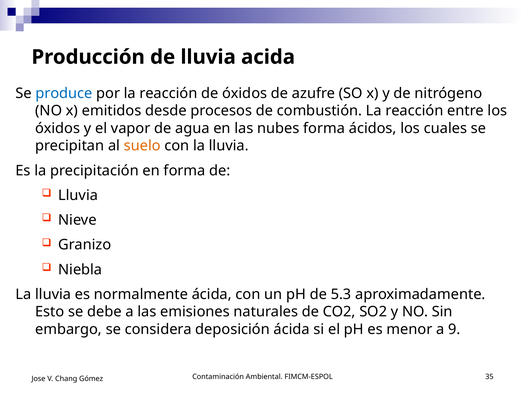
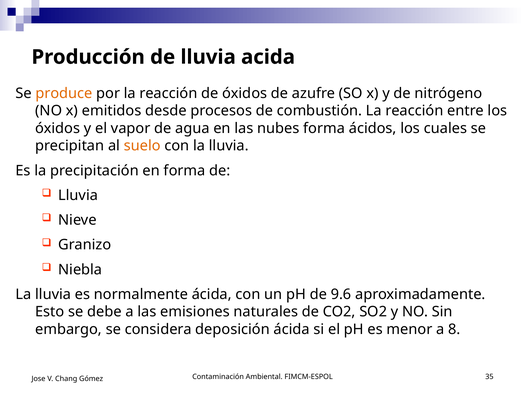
produce colour: blue -> orange (64, 94)
5.3: 5.3 -> 9.6 (341, 295)
9: 9 -> 8 (454, 330)
